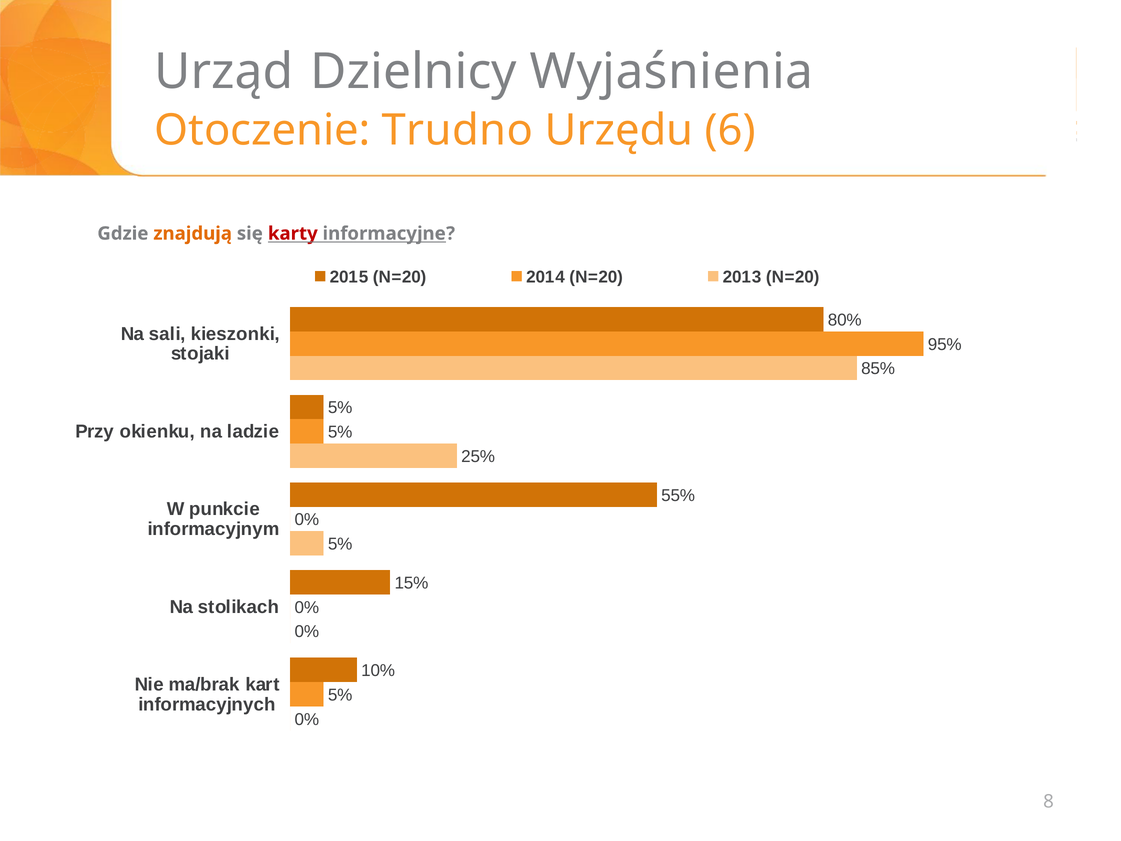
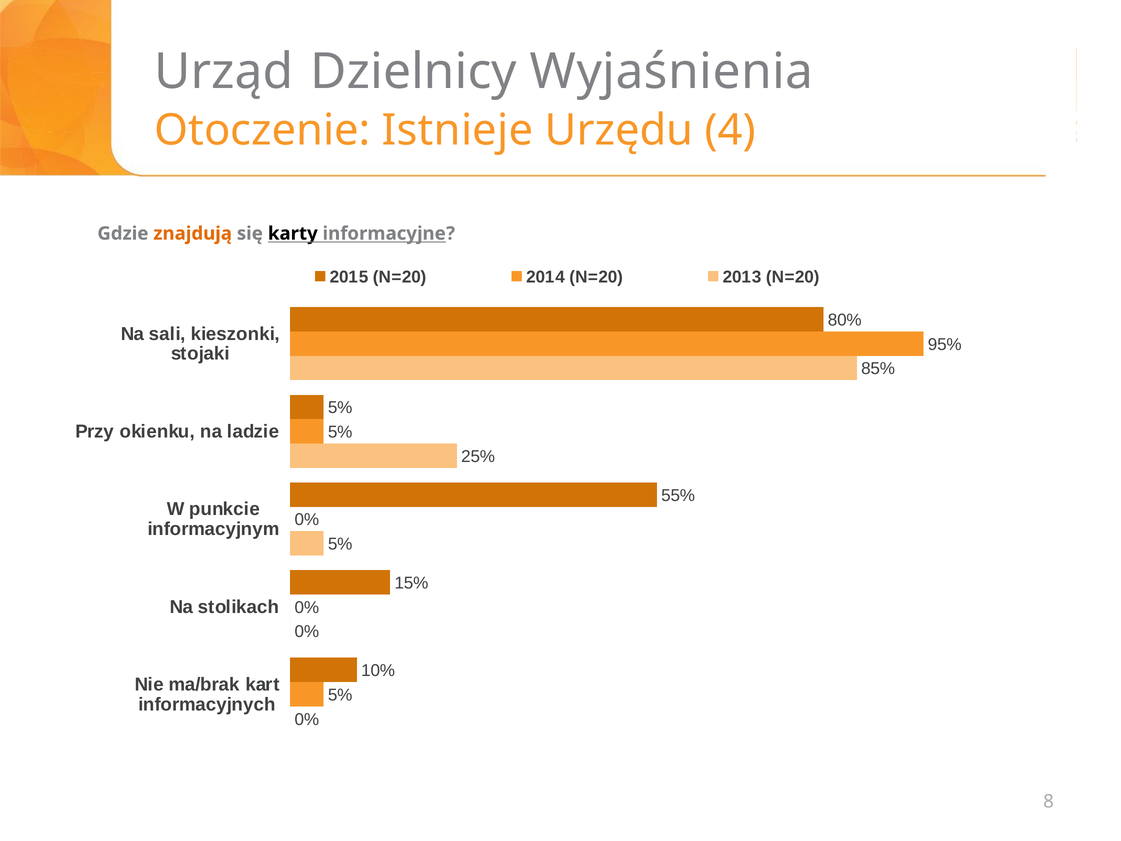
Trudno: Trudno -> Istnieje (458, 130)
6: 6 -> 4 (730, 130)
karty colour: red -> black (293, 233)
